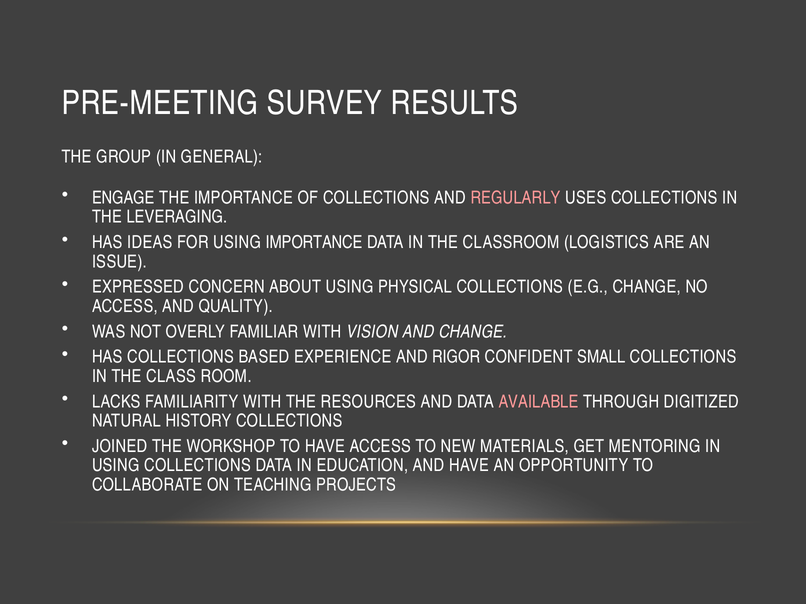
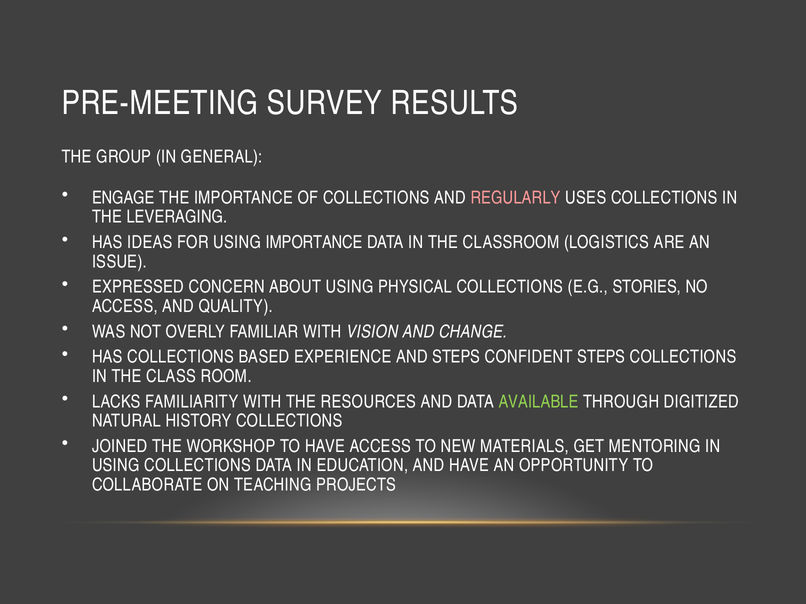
E.G CHANGE: CHANGE -> STORIES (647, 287)
AND RIGOR: RIGOR -> STEPS (456, 357)
CONFIDENT SMALL: SMALL -> STEPS (601, 357)
AVAILABLE colour: pink -> light green (539, 402)
